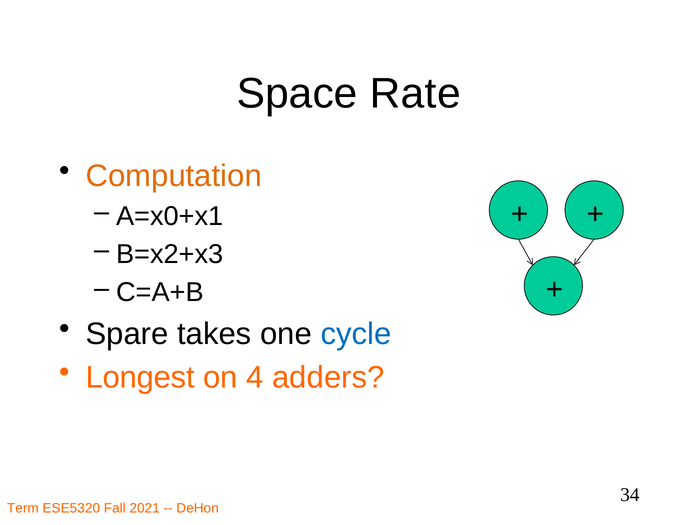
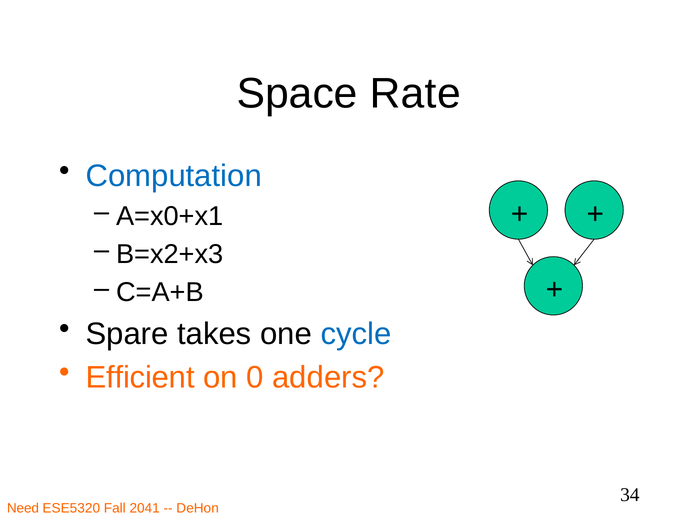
Computation colour: orange -> blue (174, 176)
Longest: Longest -> Efficient (140, 377)
4: 4 -> 0 (255, 377)
Term: Term -> Need (23, 508)
2021: 2021 -> 2041 (145, 508)
